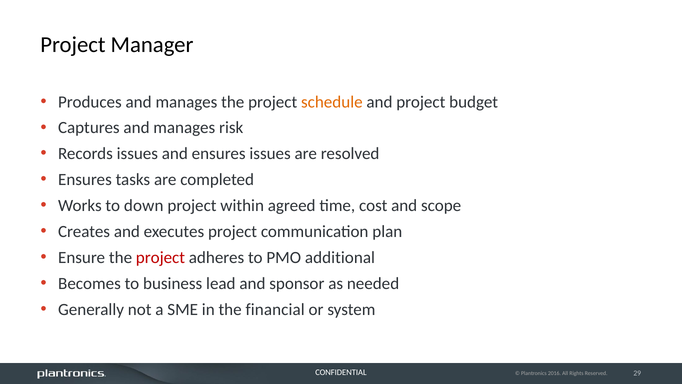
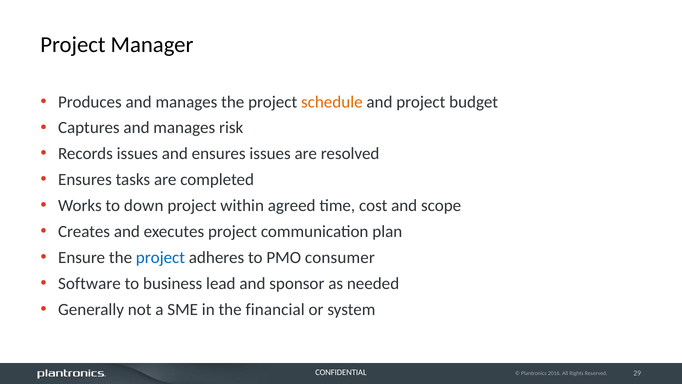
project colour: red -> blue (160, 257)
additional: additional -> consumer (340, 257)
Becomes: Becomes -> Software (89, 283)
